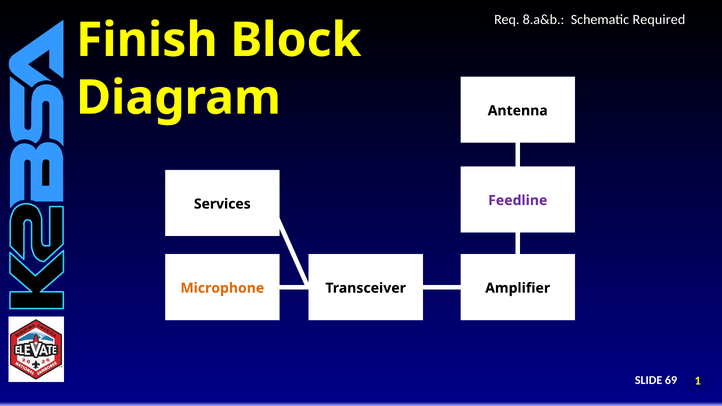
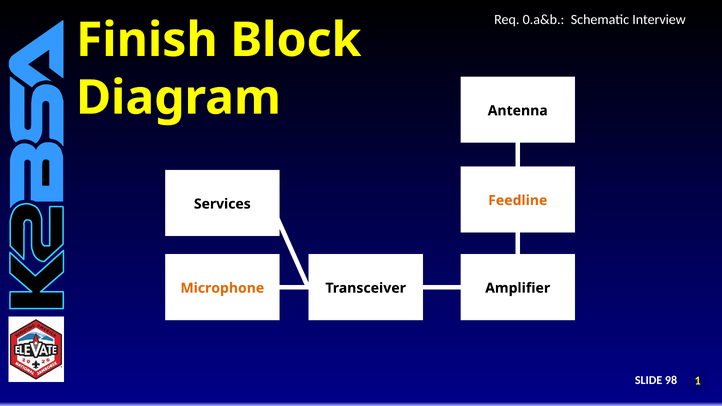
8.a&b: 8.a&b -> 0.a&b (543, 20)
Required: Required -> Interview (659, 20)
Feedline colour: purple -> orange (518, 201)
69: 69 -> 98 (671, 381)
